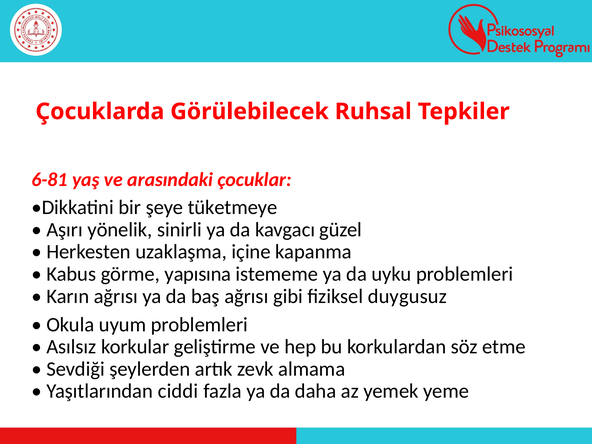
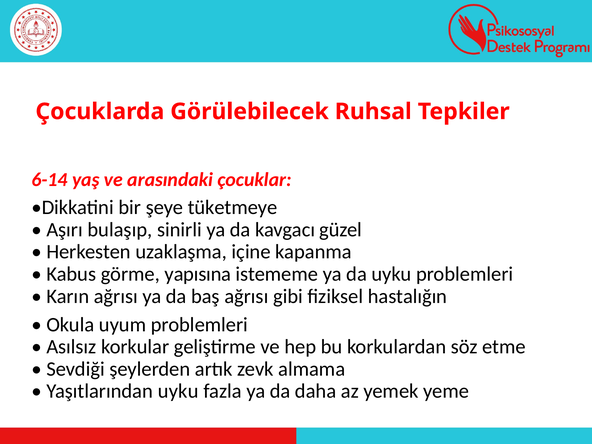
6-81: 6-81 -> 6-14 (50, 180)
yönelik: yönelik -> bulaşıp (120, 230)
duygusuz: duygusuz -> hastalığın (407, 296)
Yaşıtlarından ciddi: ciddi -> uyku (178, 391)
